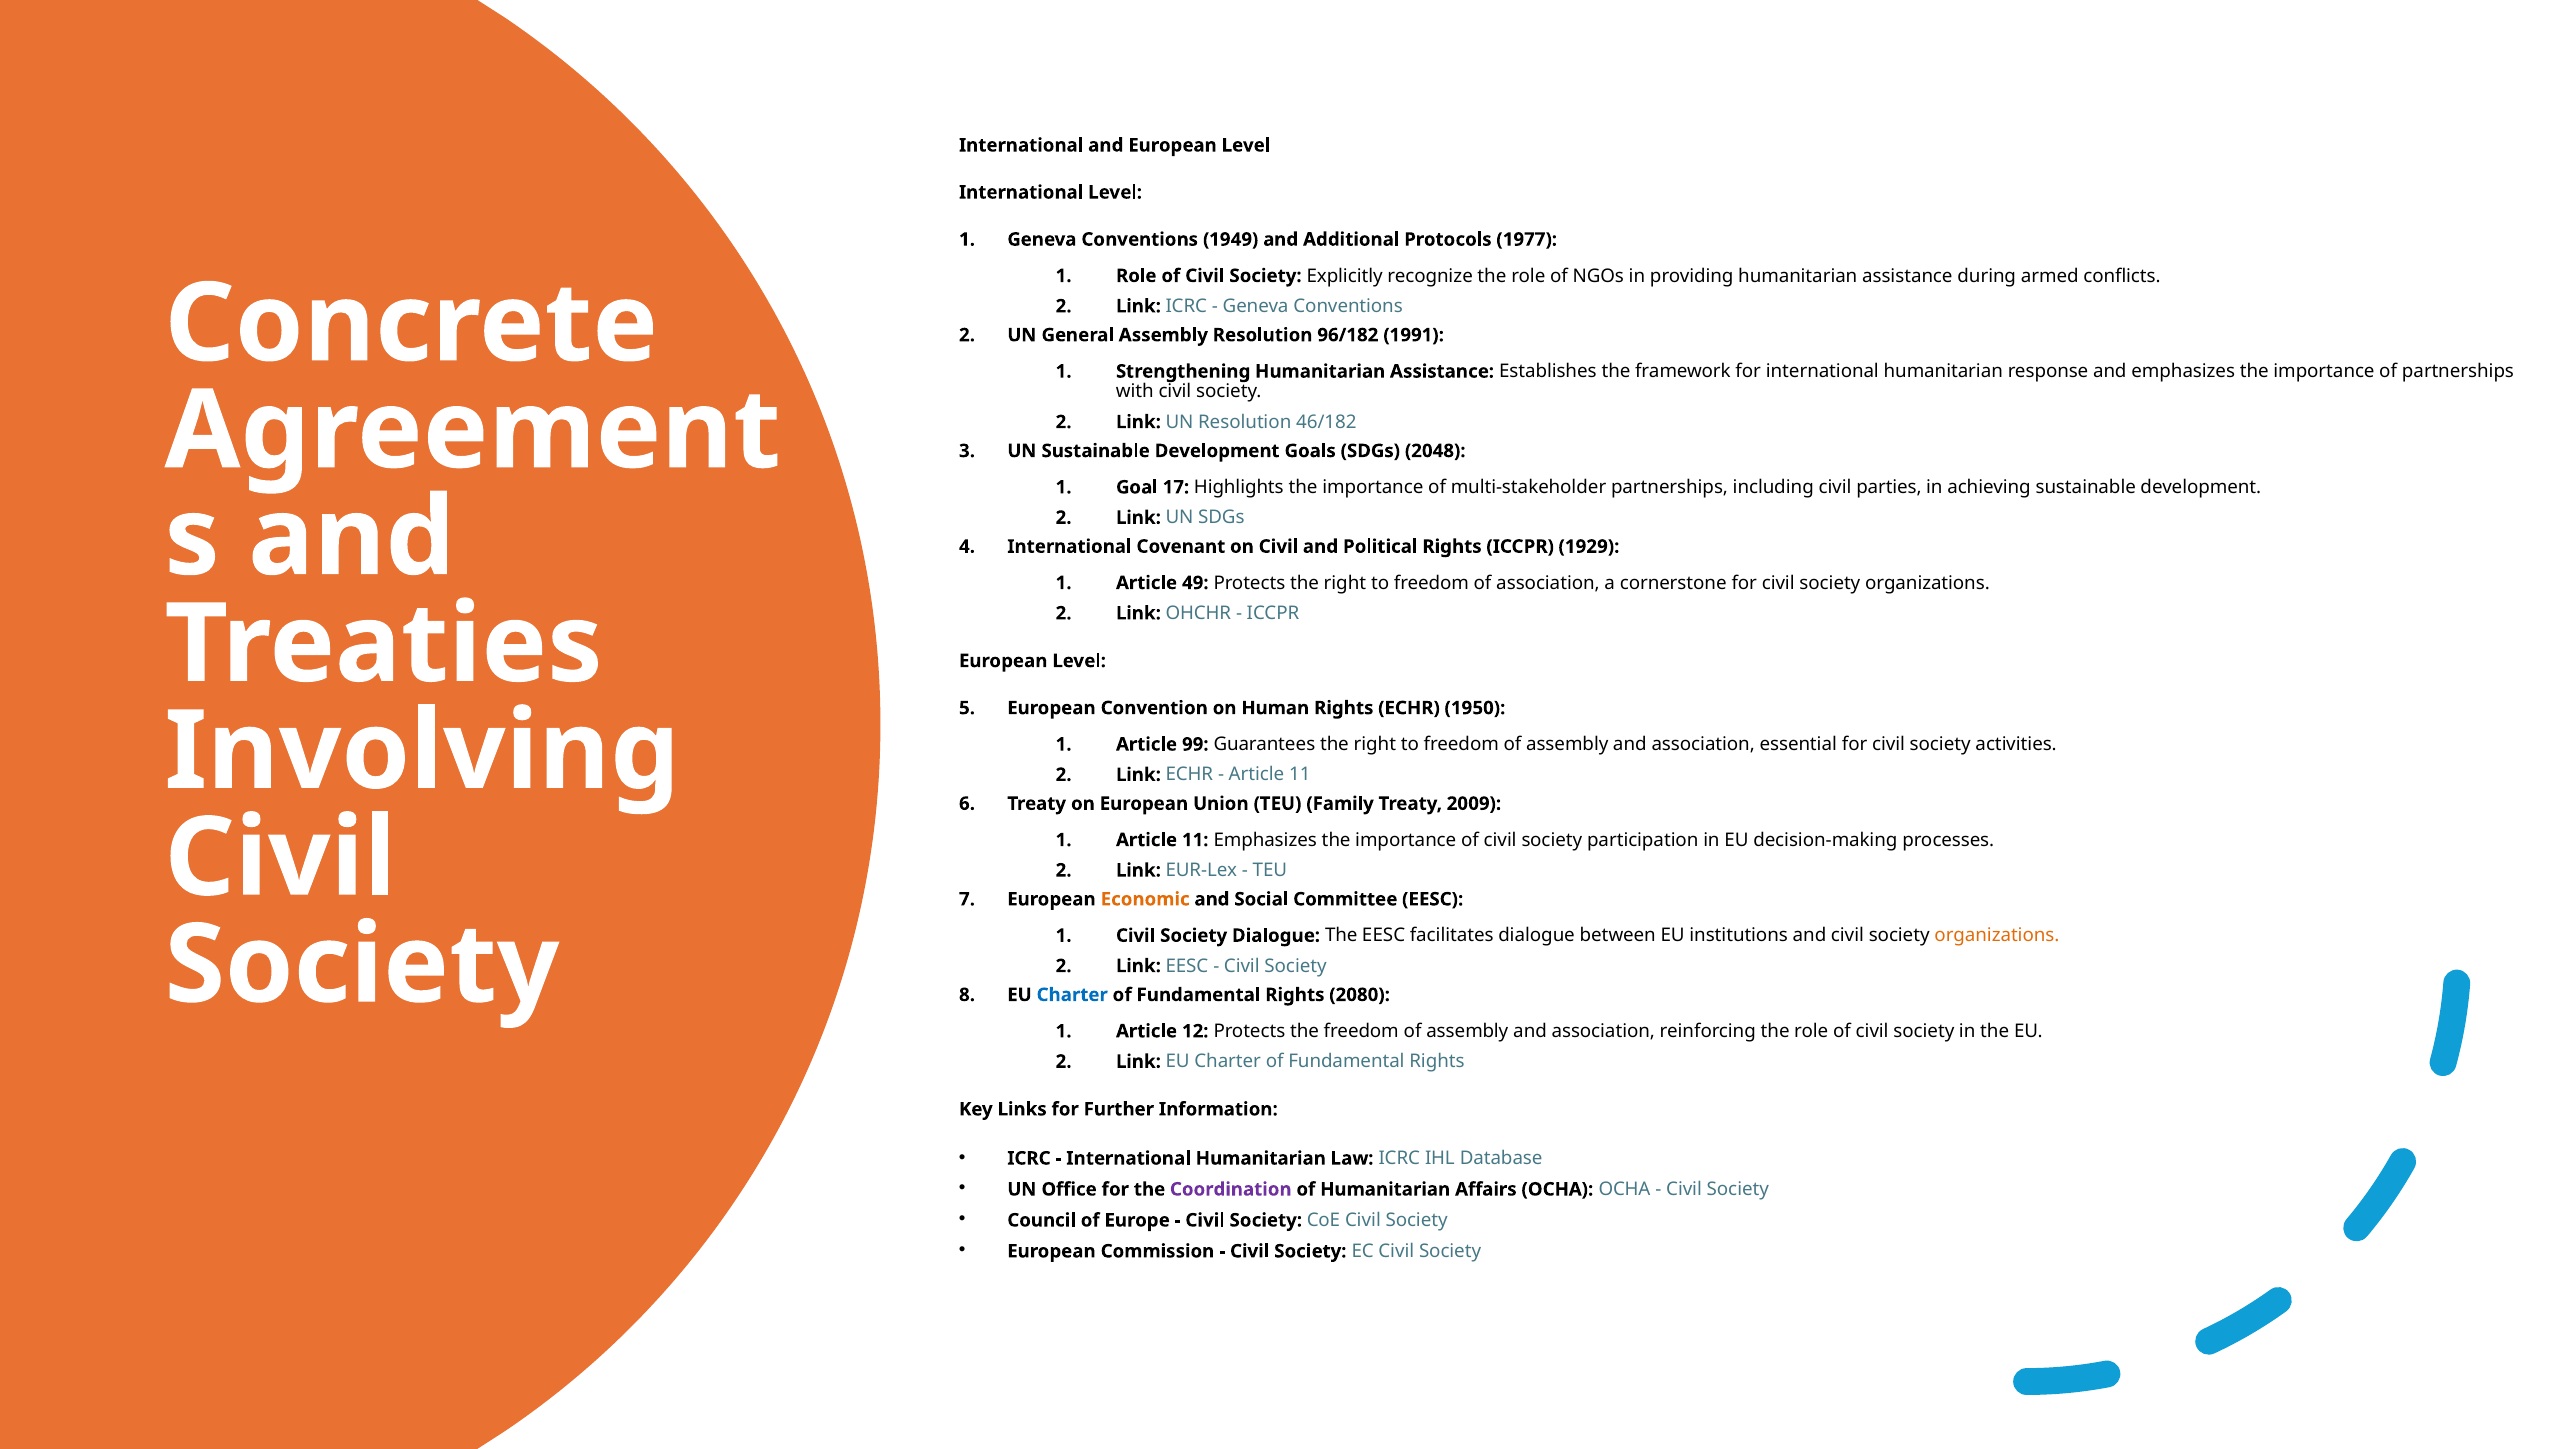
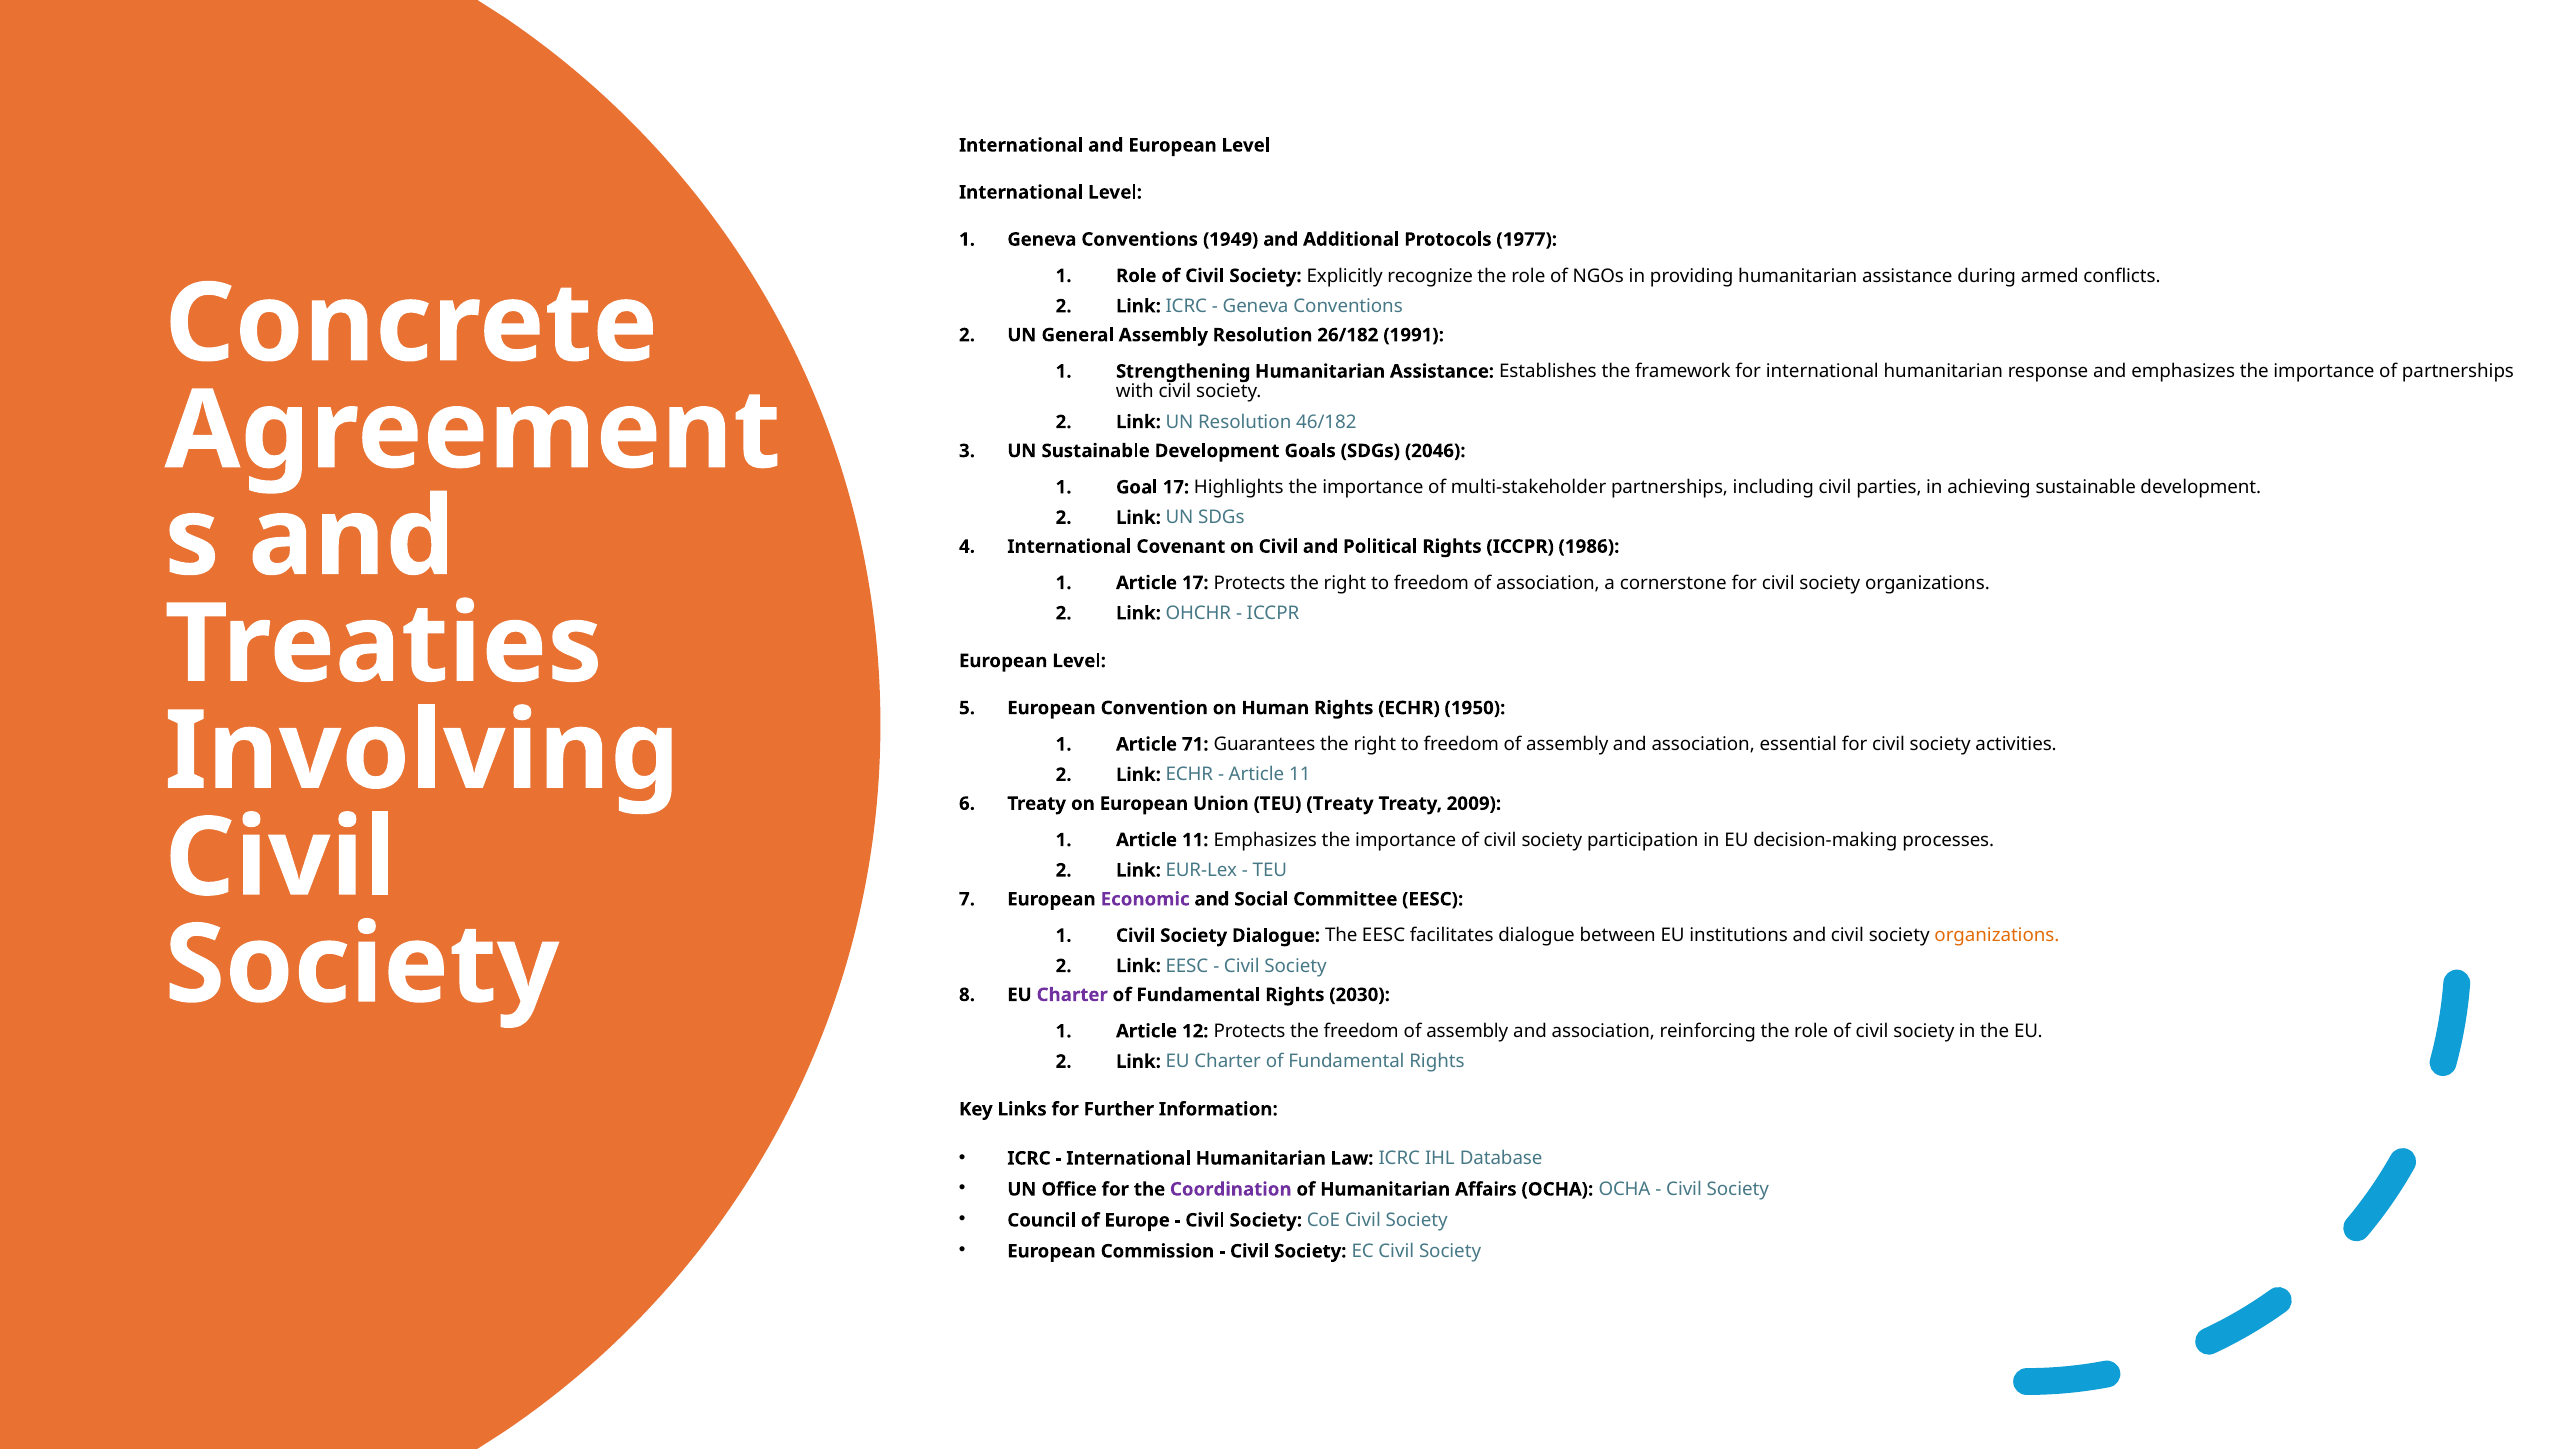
96/182: 96/182 -> 26/182 (1348, 335)
2048: 2048 -> 2046 (1435, 451)
1929: 1929 -> 1986 (1589, 547)
Article 49: 49 -> 17 (1195, 583)
99: 99 -> 71 (1195, 744)
TEU Family: Family -> Treaty (1340, 804)
Economic colour: orange -> purple (1145, 899)
Charter colour: blue -> purple (1072, 995)
2080: 2080 -> 2030 (1360, 995)
